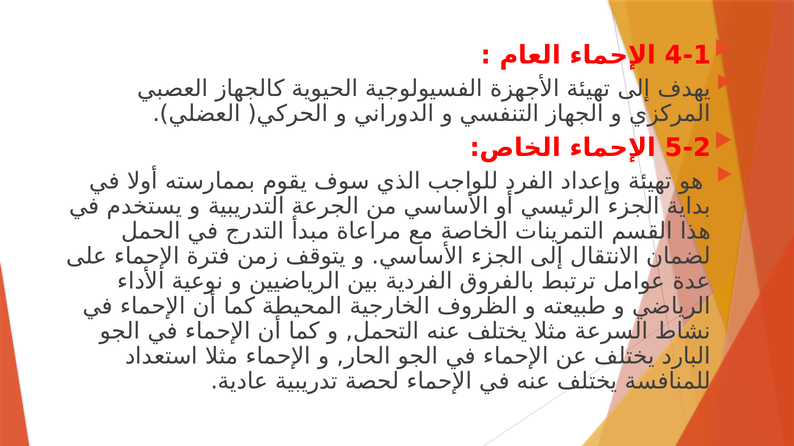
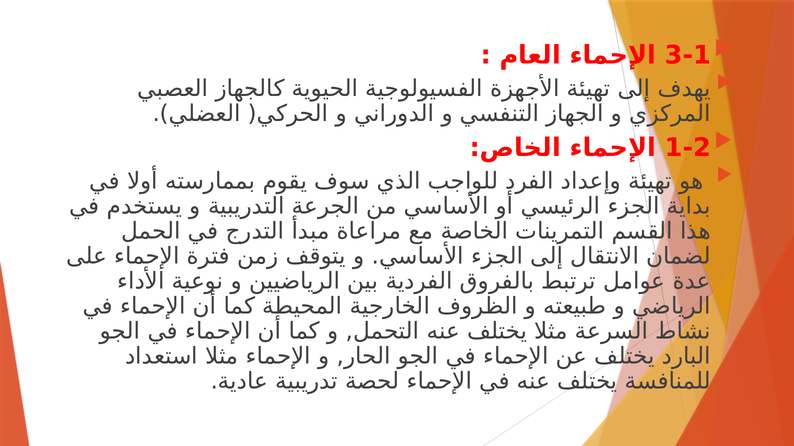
4-1: 4-1 -> 3-1 (688, 55)
5-2: 5-2 -> 1-2 (688, 148)
